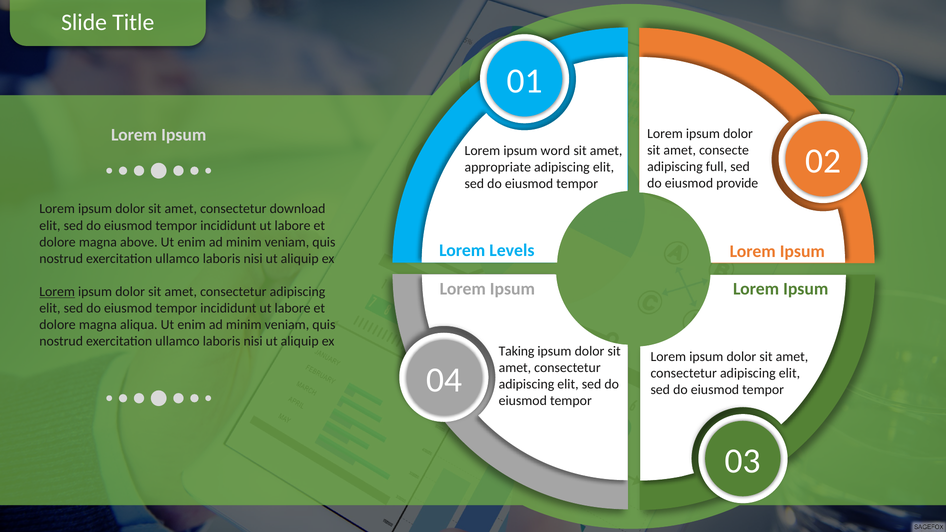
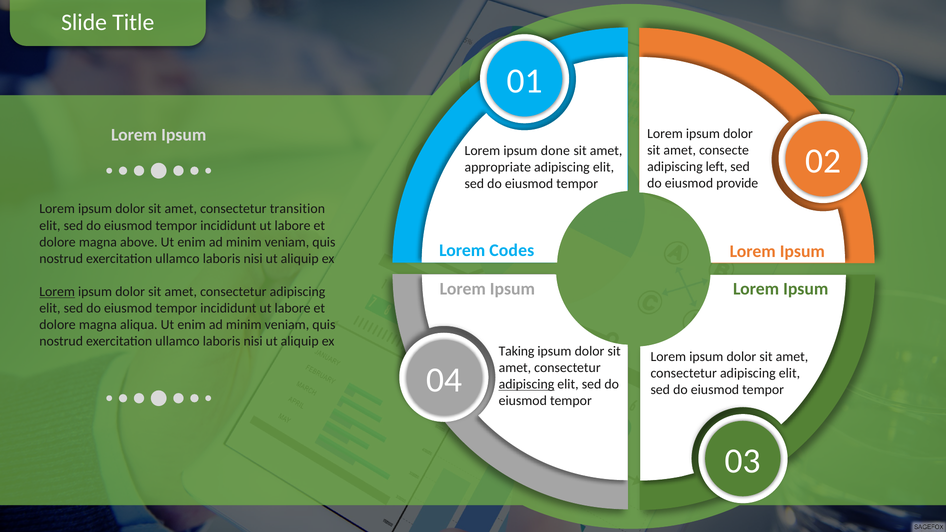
word: word -> done (555, 151)
full: full -> left (717, 167)
download: download -> transition (297, 209)
Levels: Levels -> Codes (512, 251)
adipiscing underline: none -> present (526, 384)
